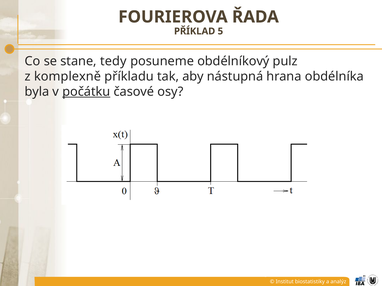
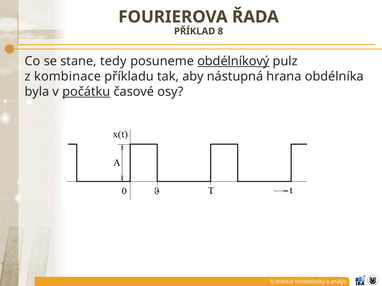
5: 5 -> 8 (220, 31)
obdélníkový underline: none -> present (233, 61)
komplexně: komplexně -> kombinace (68, 76)
